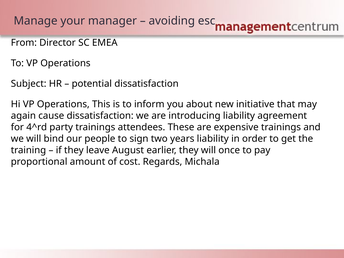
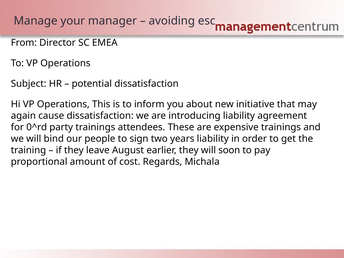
4^rd: 4^rd -> 0^rd (37, 127)
once: once -> soon (229, 150)
